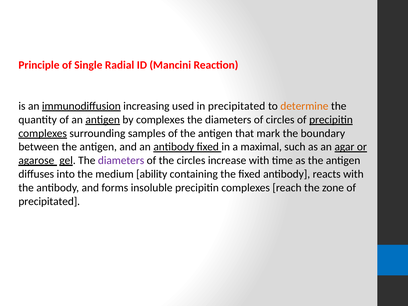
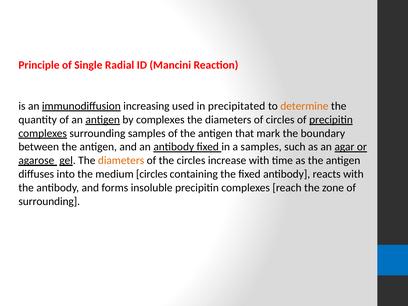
a maximal: maximal -> samples (261, 147)
diameters colour: purple -> orange (121, 160)
medium ability: ability -> circles (152, 174)
precipitated: precipitated -> surrounding (49, 201)
